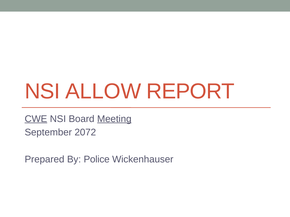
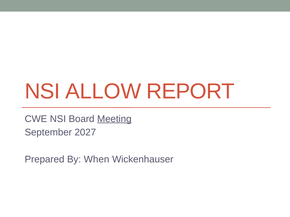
CWE underline: present -> none (36, 119)
2072: 2072 -> 2027 (85, 133)
Police: Police -> When (97, 160)
